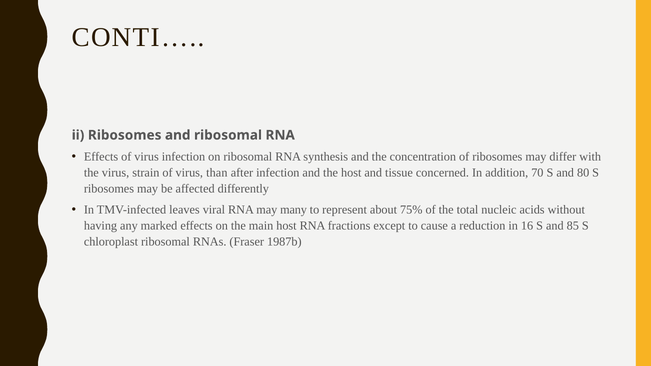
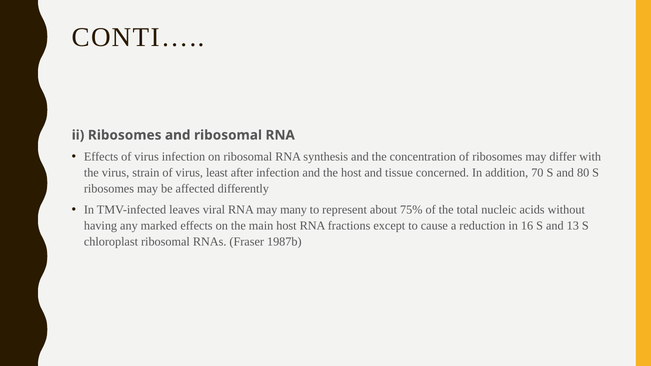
than: than -> least (217, 173)
85: 85 -> 13 (573, 226)
